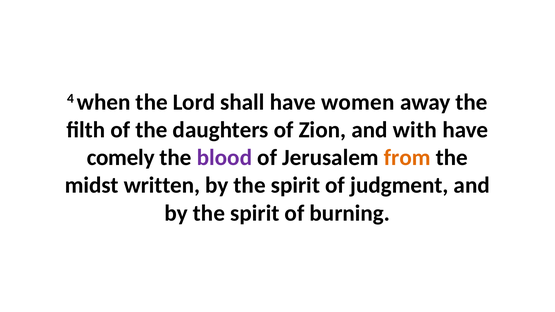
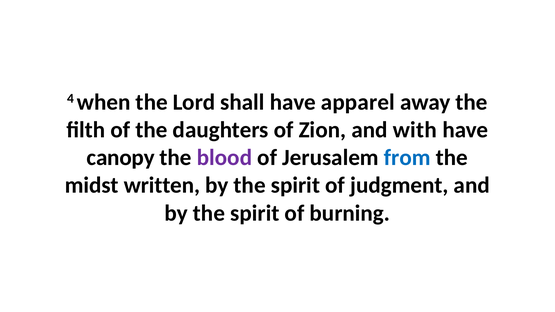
women: women -> apparel (358, 102)
comely: comely -> canopy (121, 158)
from colour: orange -> blue (407, 158)
